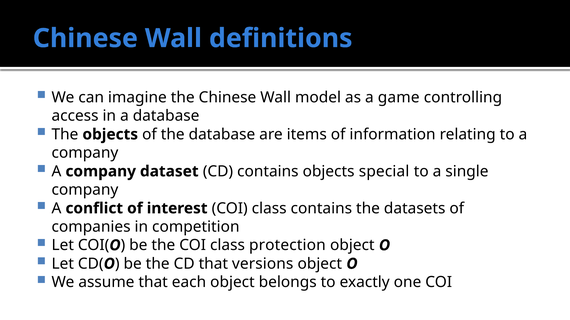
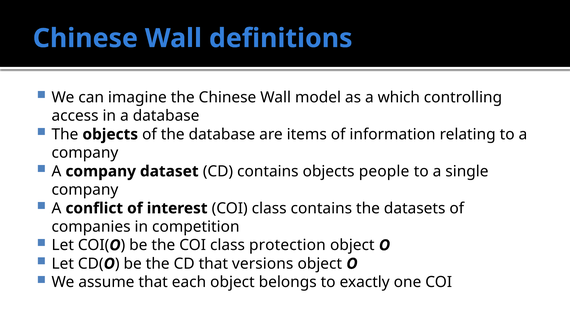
game: game -> which (399, 98)
special: special -> people (384, 172)
